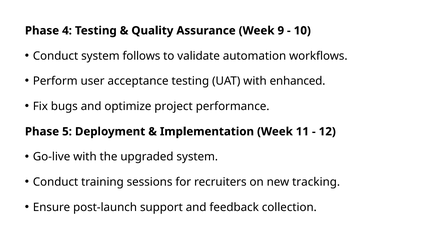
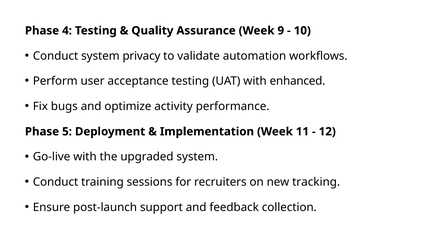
follows: follows -> privacy (141, 56)
project: project -> activity (174, 106)
